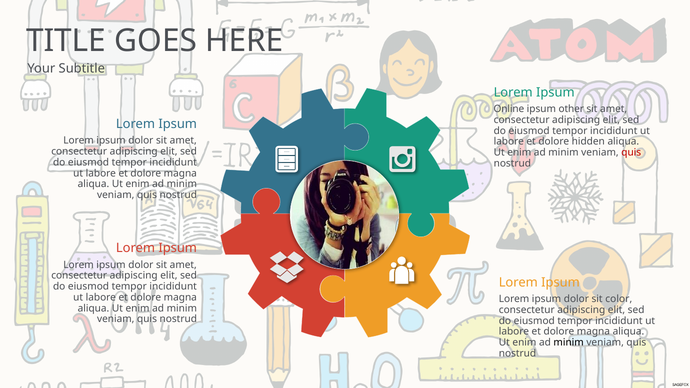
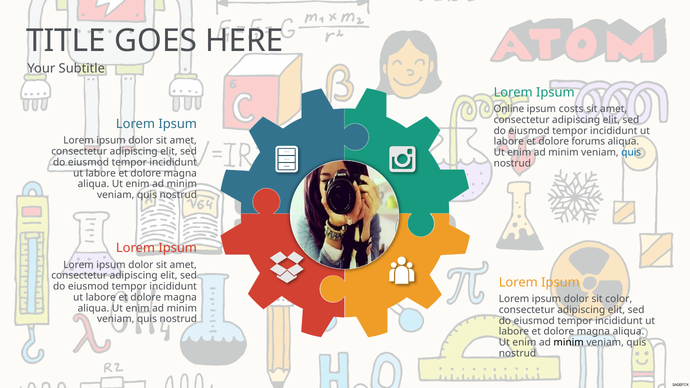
other: other -> costs (571, 109)
hidden: hidden -> forums (588, 142)
quis colour: red -> blue (631, 153)
